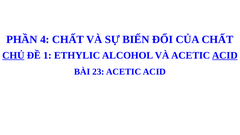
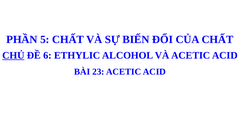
4: 4 -> 5 (45, 39)
1: 1 -> 6 (47, 55)
ACID underline: present -> none (225, 55)
